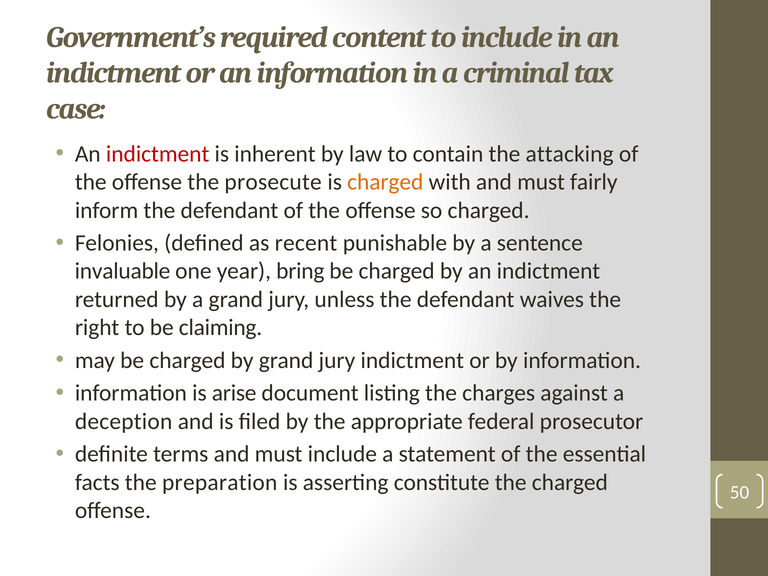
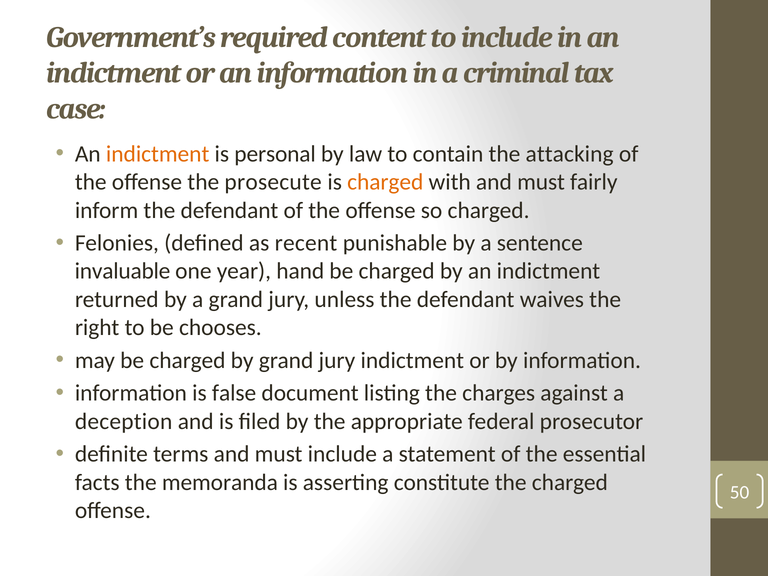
indictment colour: red -> orange (158, 154)
inherent: inherent -> personal (275, 154)
bring: bring -> hand (300, 271)
claiming: claiming -> chooses (220, 328)
arise: arise -> false (234, 393)
preparation: preparation -> memoranda (220, 482)
